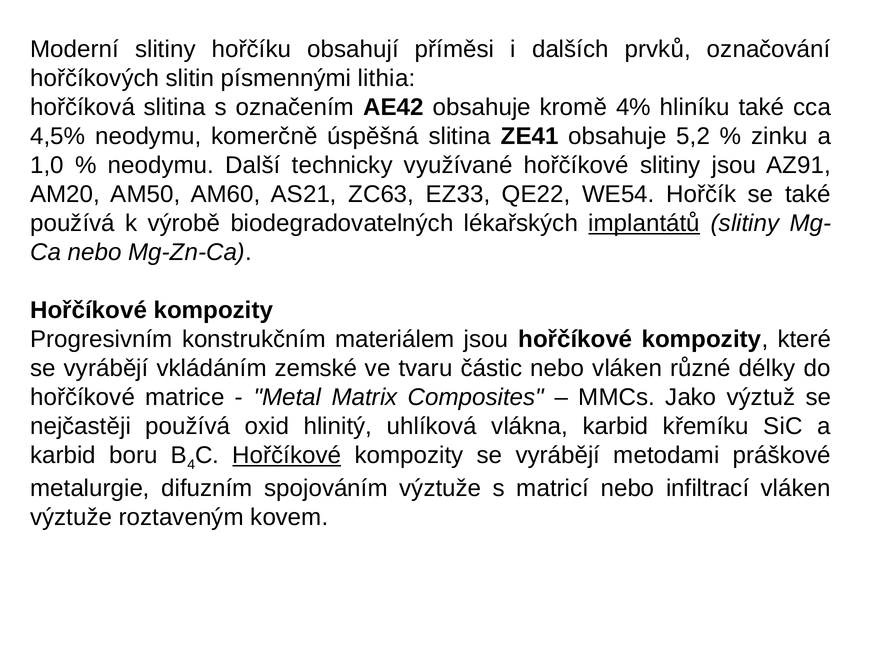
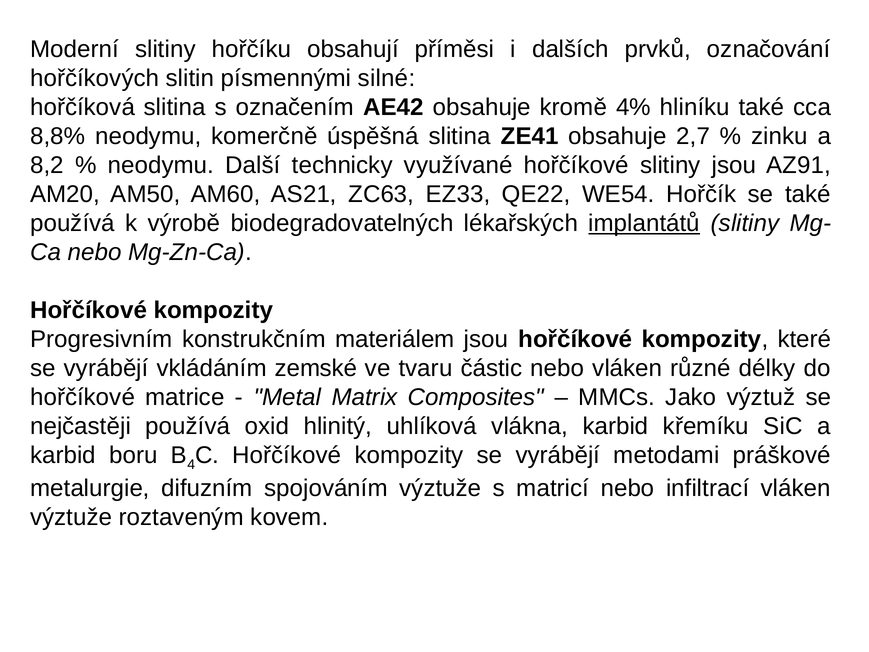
lithia: lithia -> silné (387, 78)
4,5%: 4,5% -> 8,8% (58, 136)
5,2: 5,2 -> 2,7 (693, 136)
1,0: 1,0 -> 8,2 (47, 165)
Hořčíkové underline: present -> none (287, 455)
